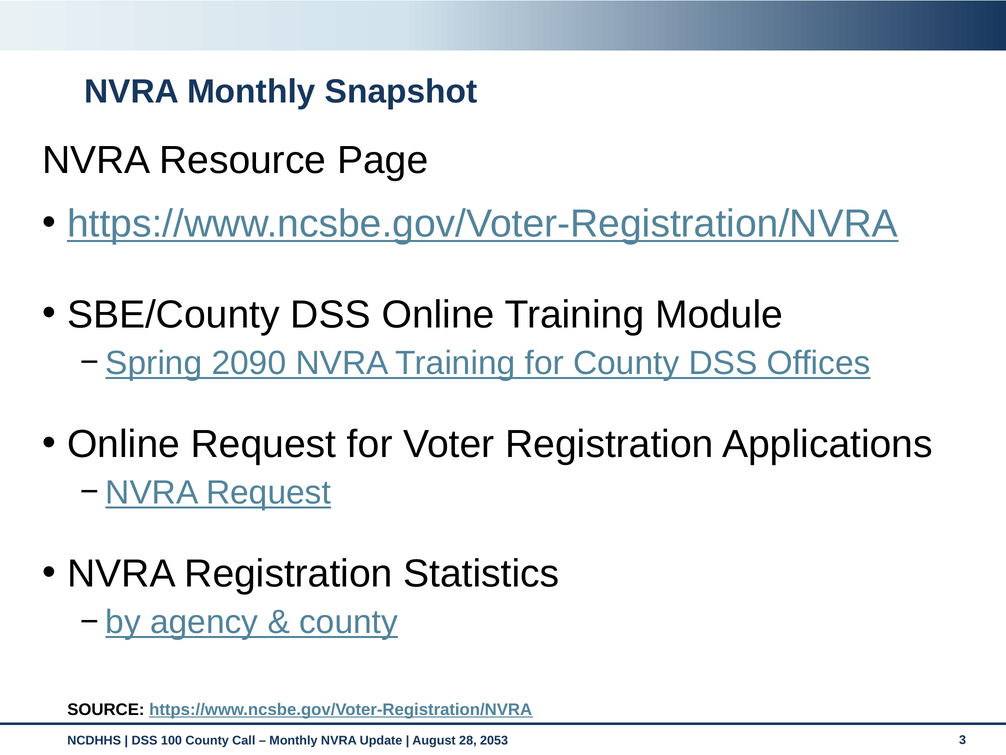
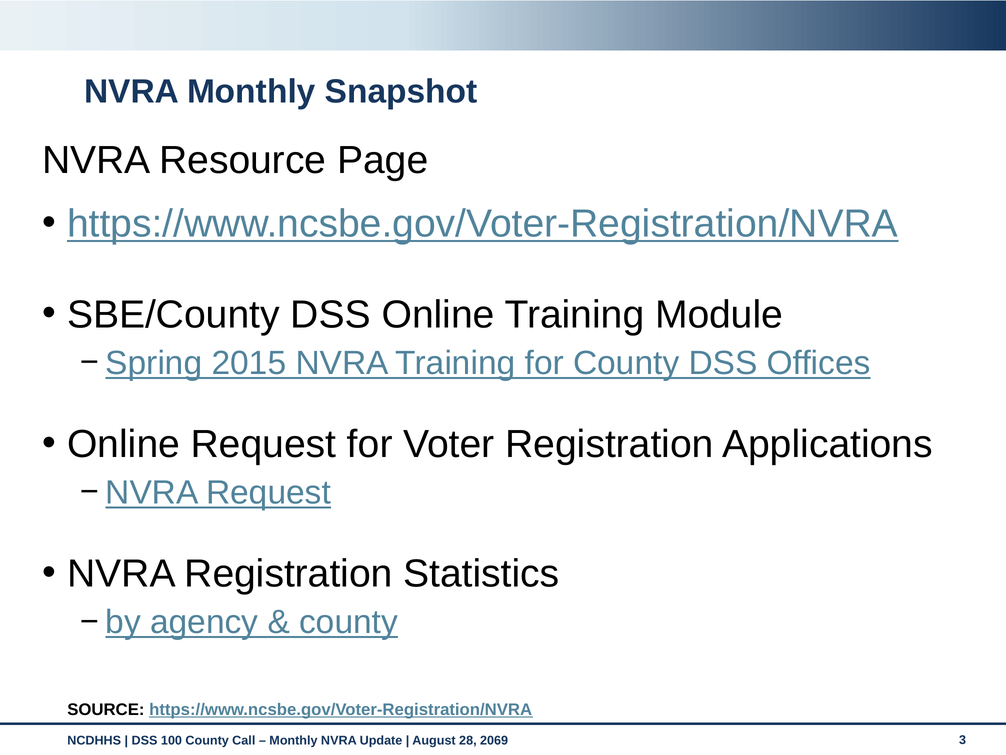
2090: 2090 -> 2015 (249, 363)
2053: 2053 -> 2069 (494, 740)
